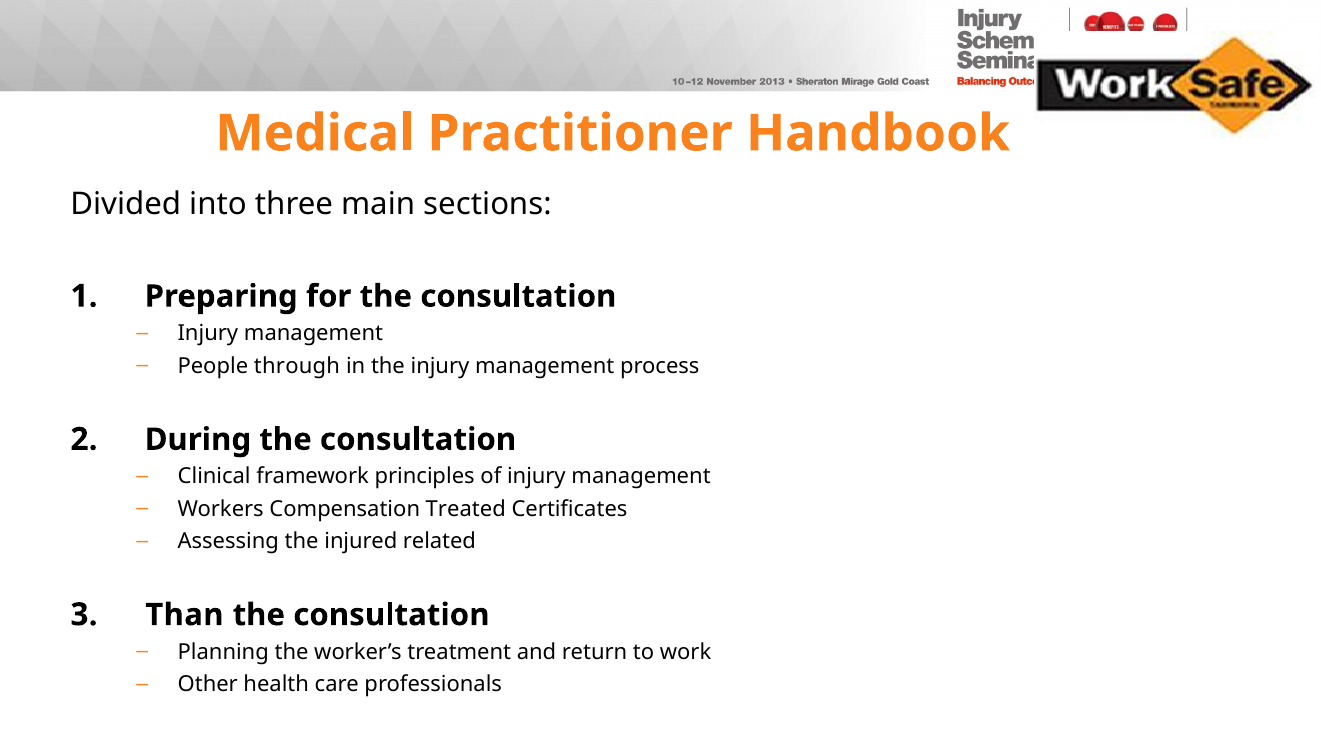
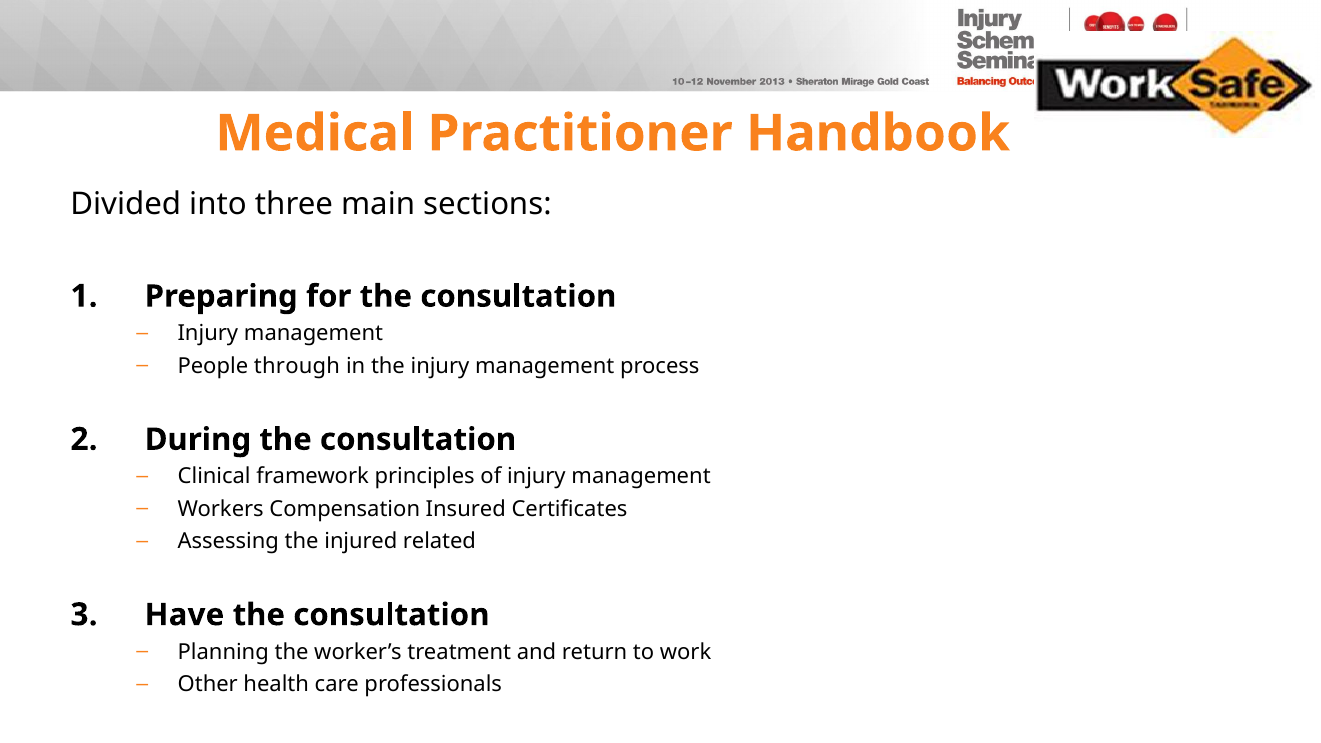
Treated: Treated -> Insured (466, 509)
Than: Than -> Have (184, 615)
